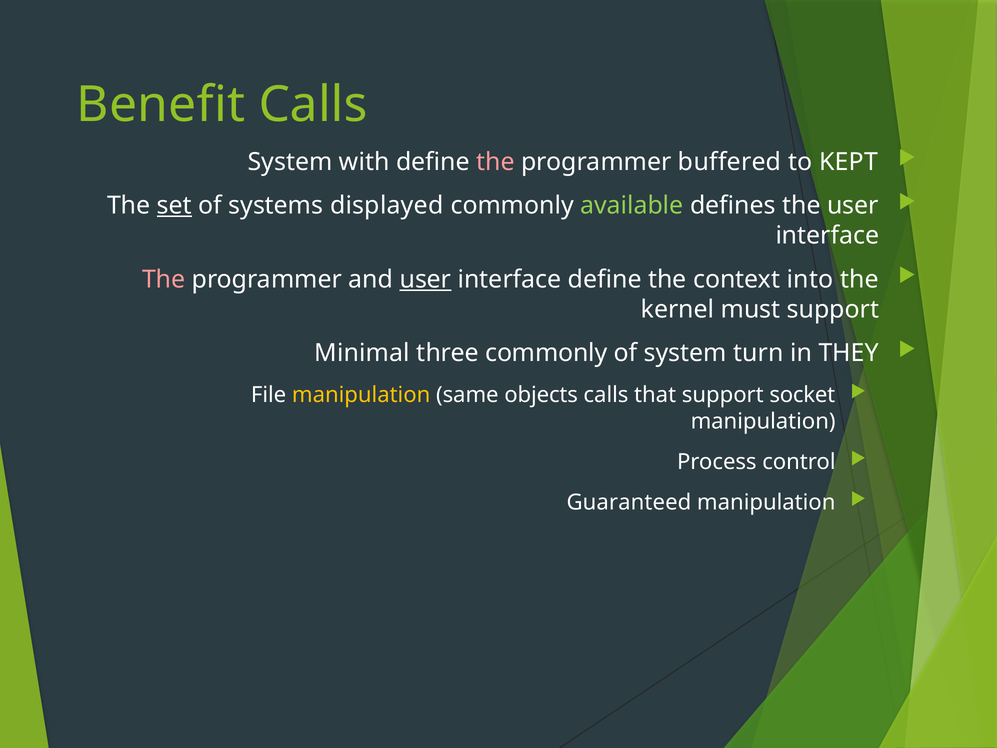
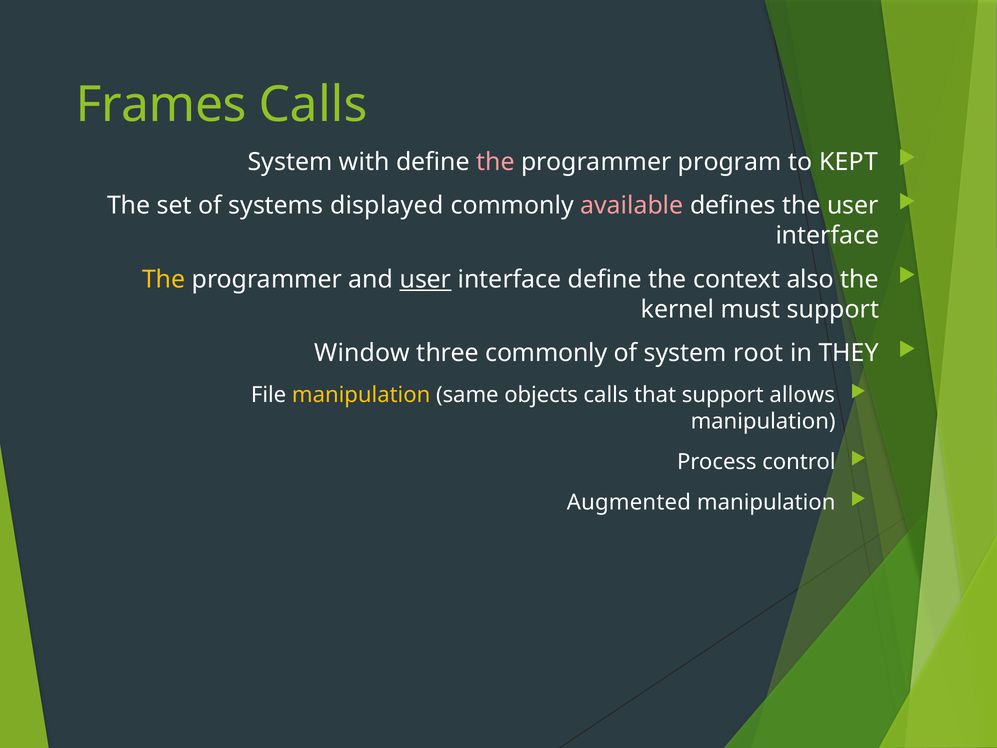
Benefit: Benefit -> Frames (161, 105)
buffered: buffered -> program (730, 162)
set underline: present -> none (174, 206)
available colour: light green -> pink (632, 206)
The colour: pink -> yellow (164, 279)
into: into -> also (810, 279)
Minimal: Minimal -> Window (362, 353)
turn: turn -> root (758, 353)
socket: socket -> allows (802, 395)
Guaranteed: Guaranteed -> Augmented (629, 502)
